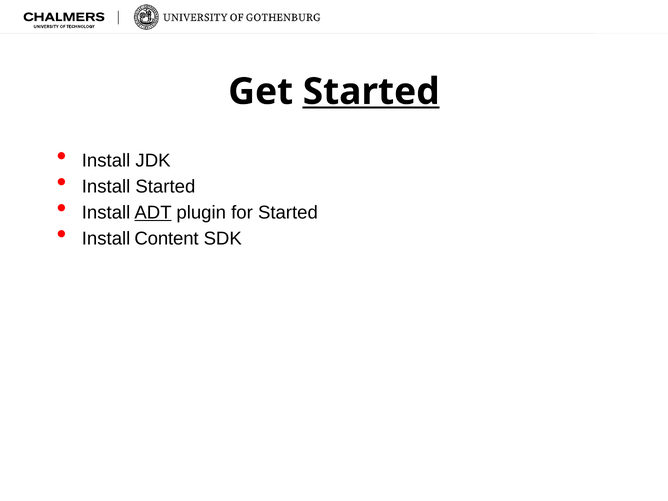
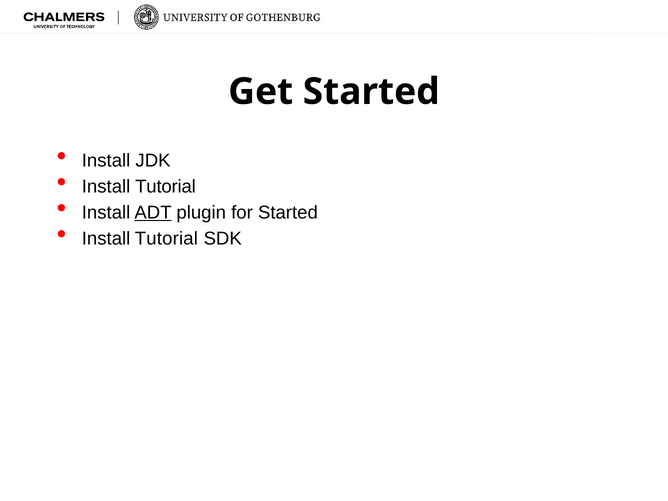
Started underline: present -> none (371, 92)
Started: Started -> Tutorial (166, 186)
Content: Content -> Tutorial (166, 238)
